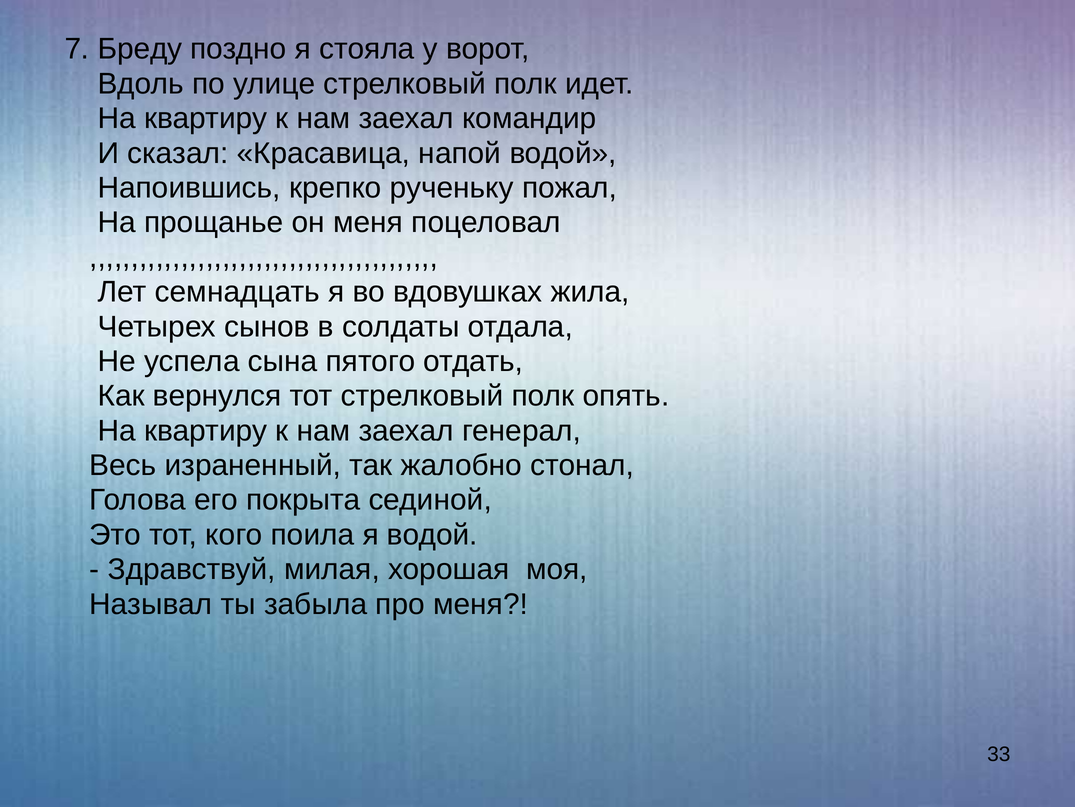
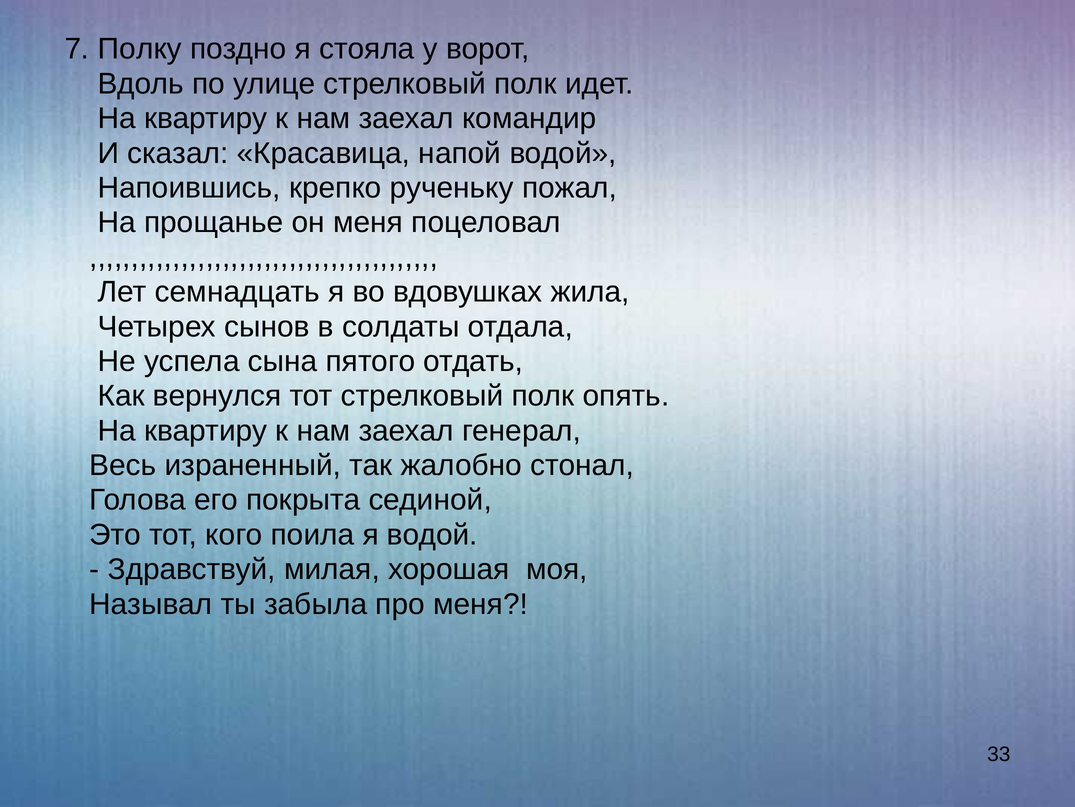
Бреду: Бреду -> Полку (140, 49)
